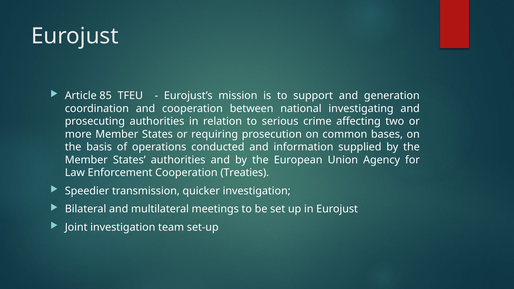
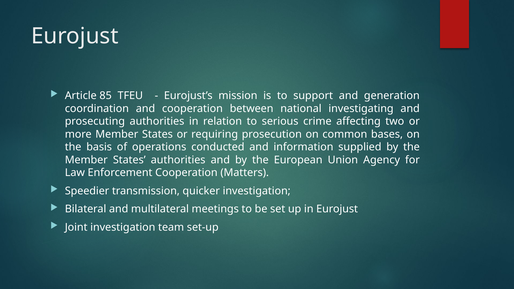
Treaties: Treaties -> Matters (245, 173)
